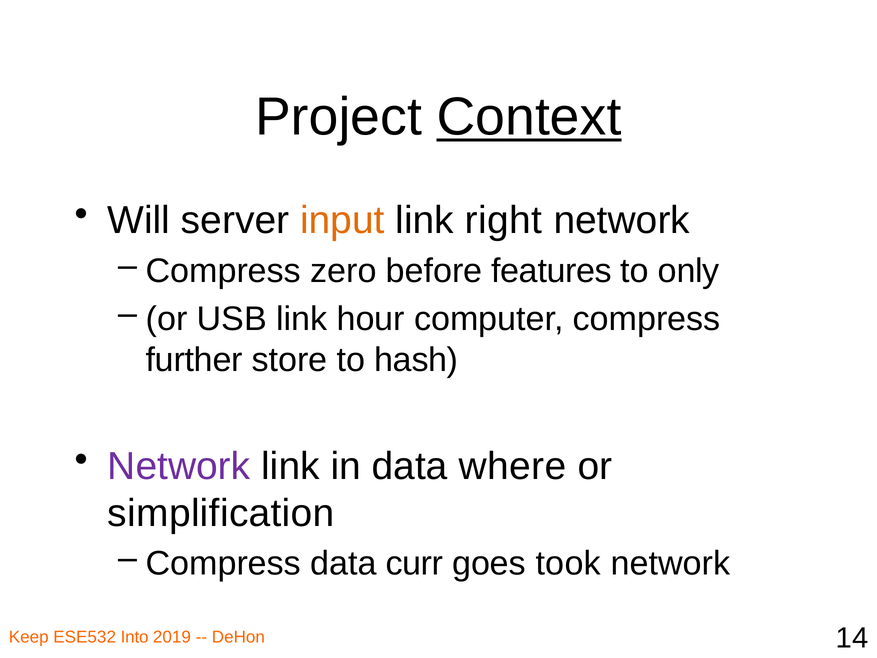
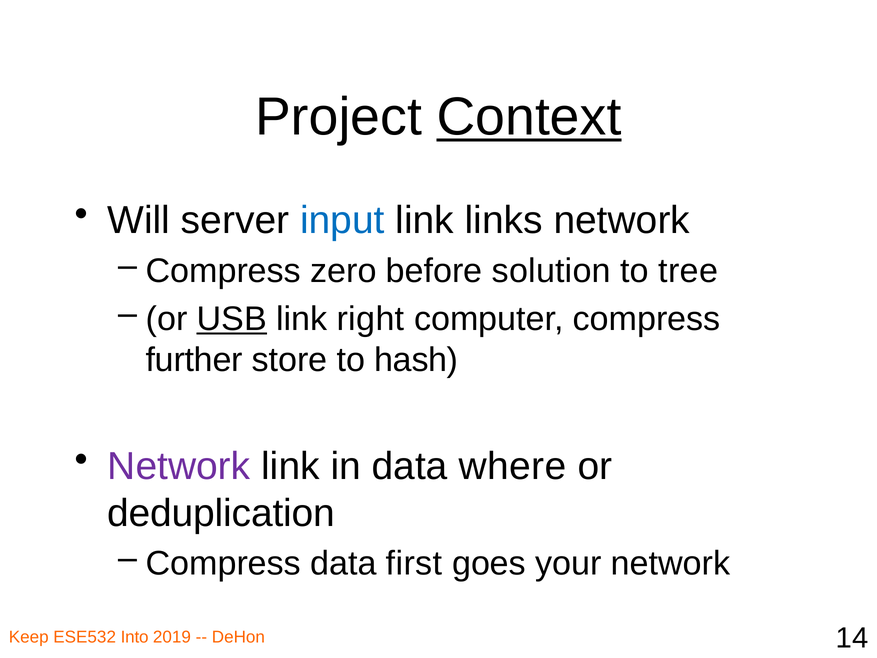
input colour: orange -> blue (342, 221)
right: right -> links (504, 221)
features: features -> solution (551, 271)
only: only -> tree (688, 271)
USB underline: none -> present (232, 319)
hour: hour -> right (371, 319)
simplification: simplification -> deduplication (221, 513)
curr: curr -> first (414, 563)
took: took -> your (568, 563)
